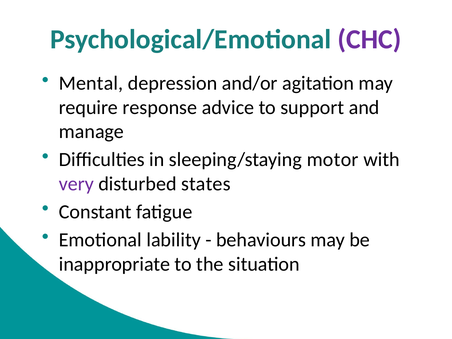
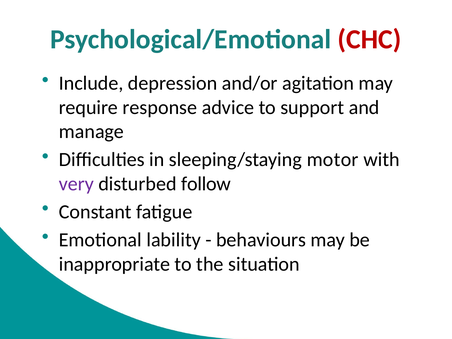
CHC colour: purple -> red (369, 40)
Mental: Mental -> Include (91, 83)
states: states -> follow (206, 184)
